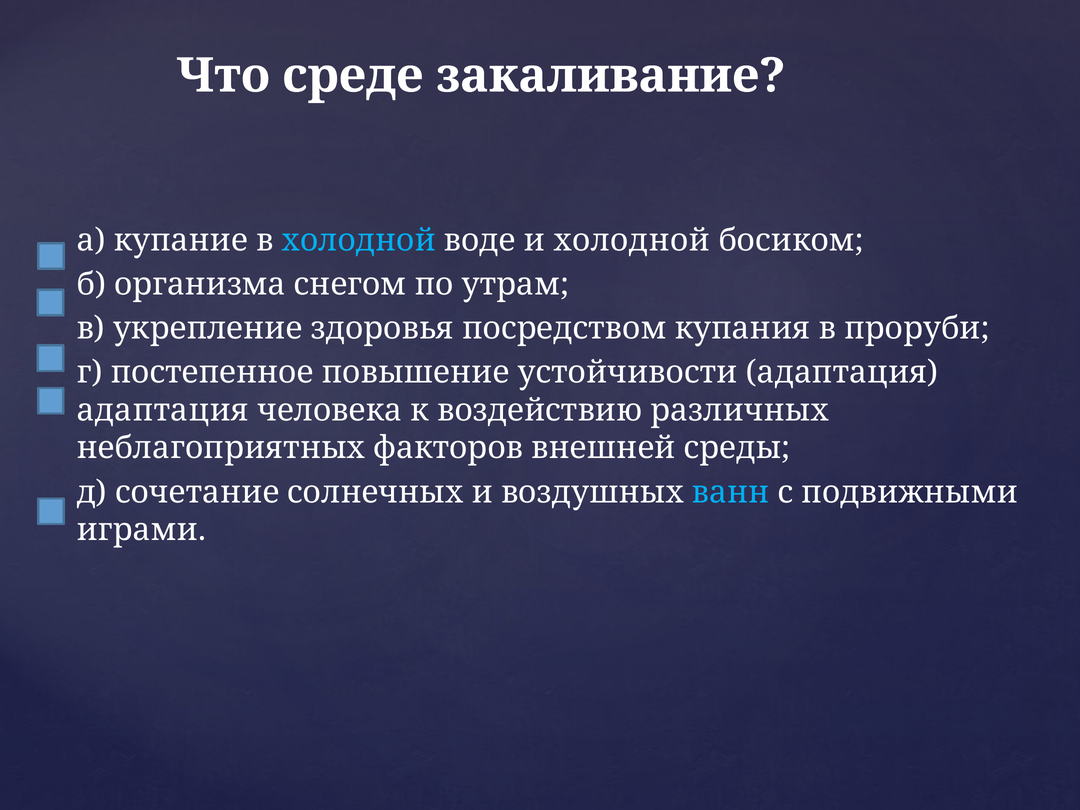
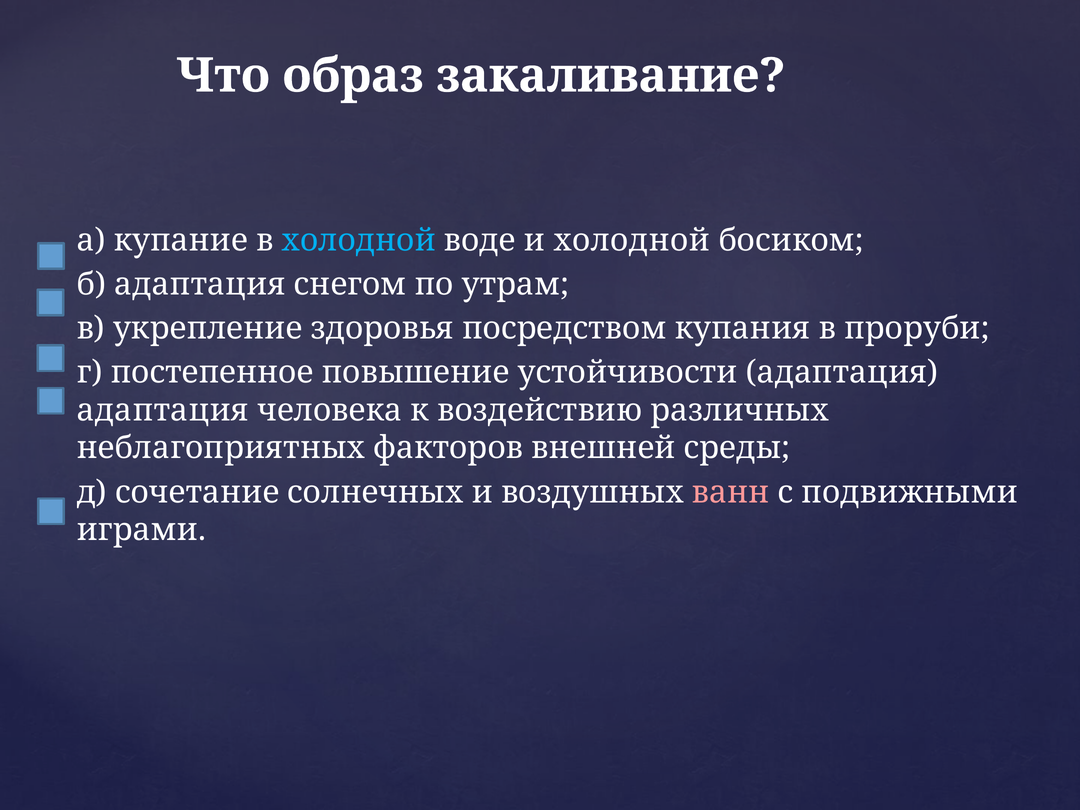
среде: среде -> образ (353, 76)
б организма: организма -> адаптация (200, 284)
ванн colour: light blue -> pink (731, 492)
